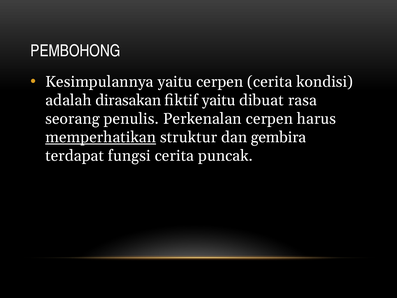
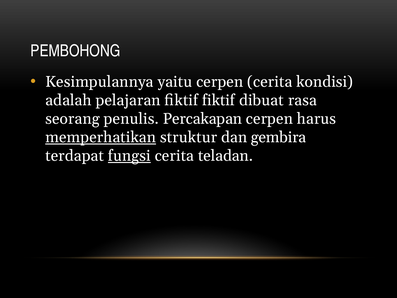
dirasakan: dirasakan -> pelajaran (128, 100)
fiktif yaitu: yaitu -> fiktif (219, 100)
Perkenalan: Perkenalan -> Percakapan (202, 119)
fungsi underline: none -> present (129, 156)
puncak: puncak -> teladan (226, 156)
